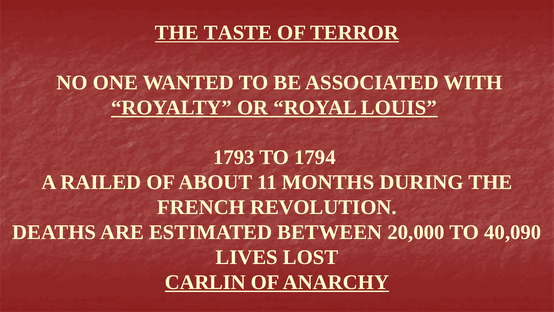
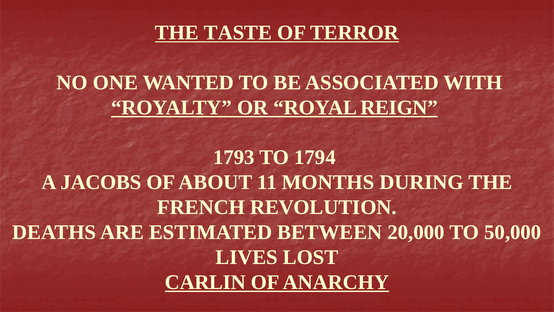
LOUIS: LOUIS -> REIGN (399, 107)
RAILED: RAILED -> JACOBS (101, 182)
40,090: 40,090 -> 50,000 (513, 232)
